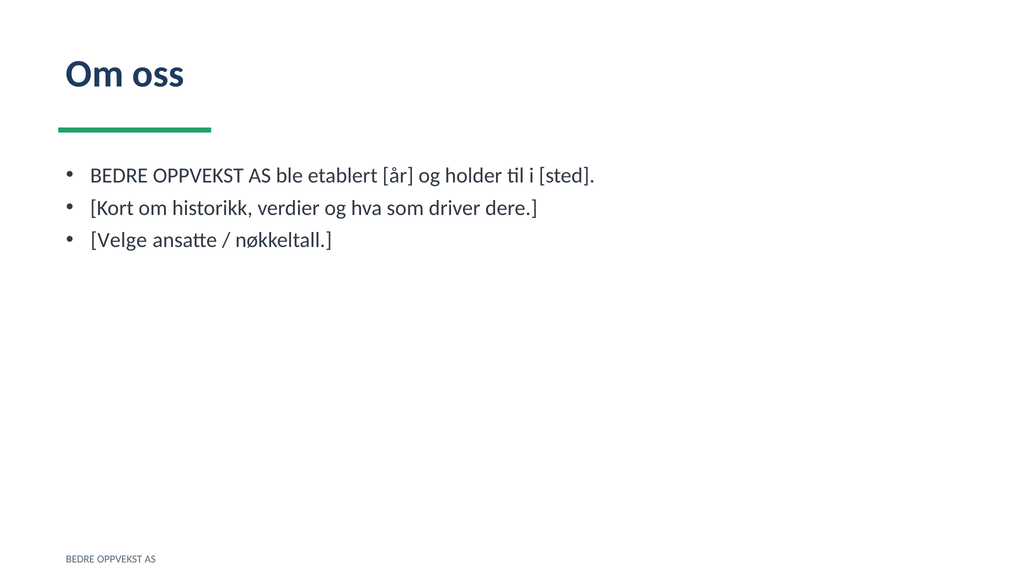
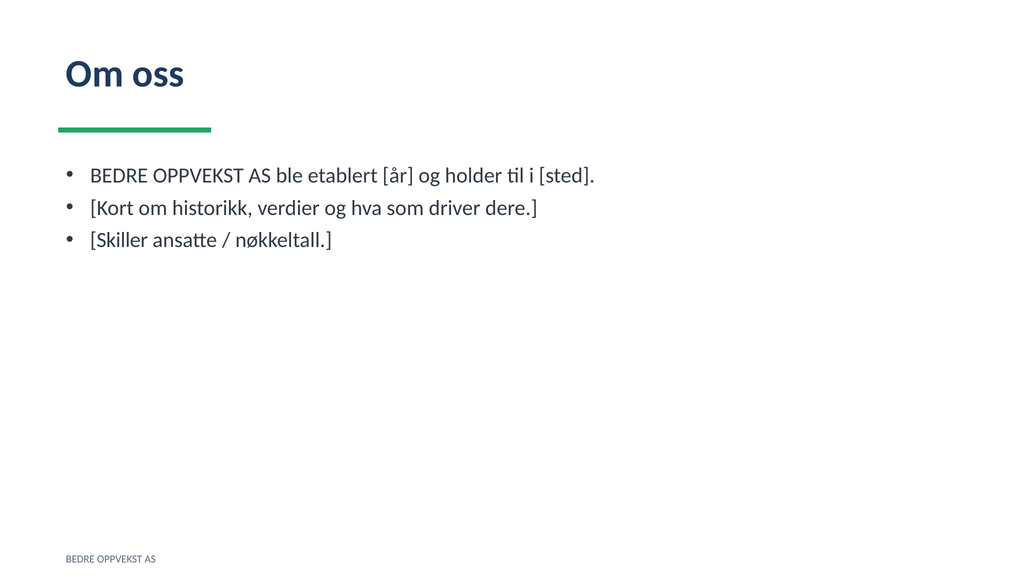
Velge: Velge -> Skiller (119, 240)
